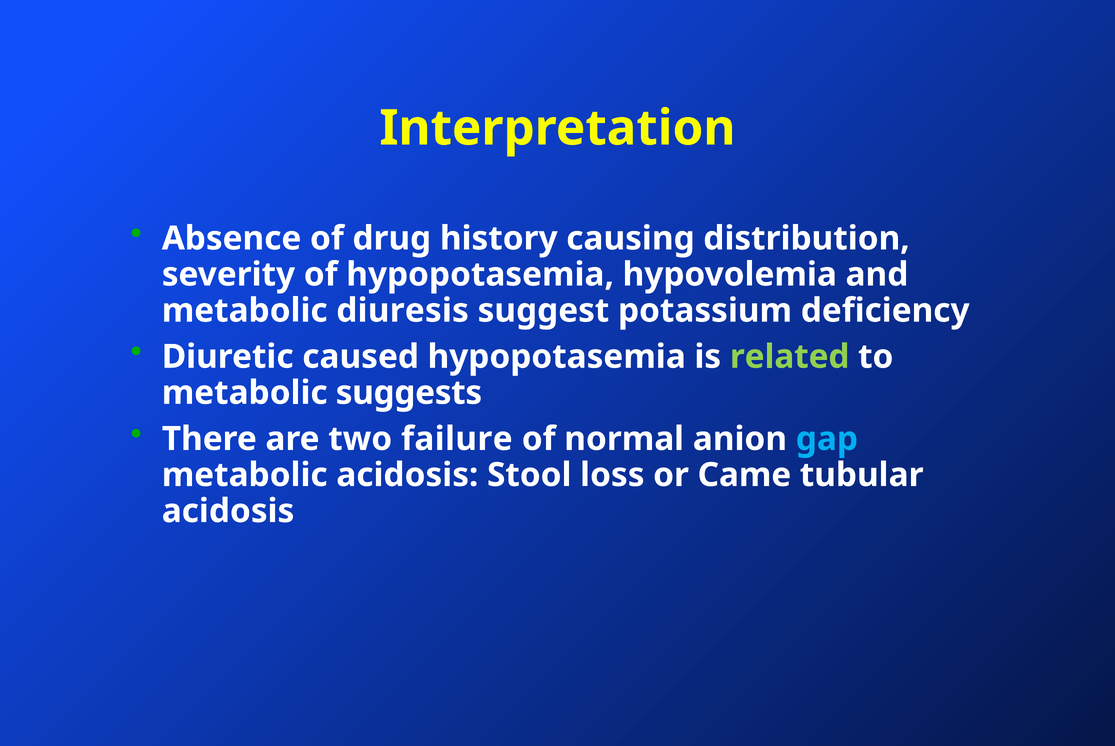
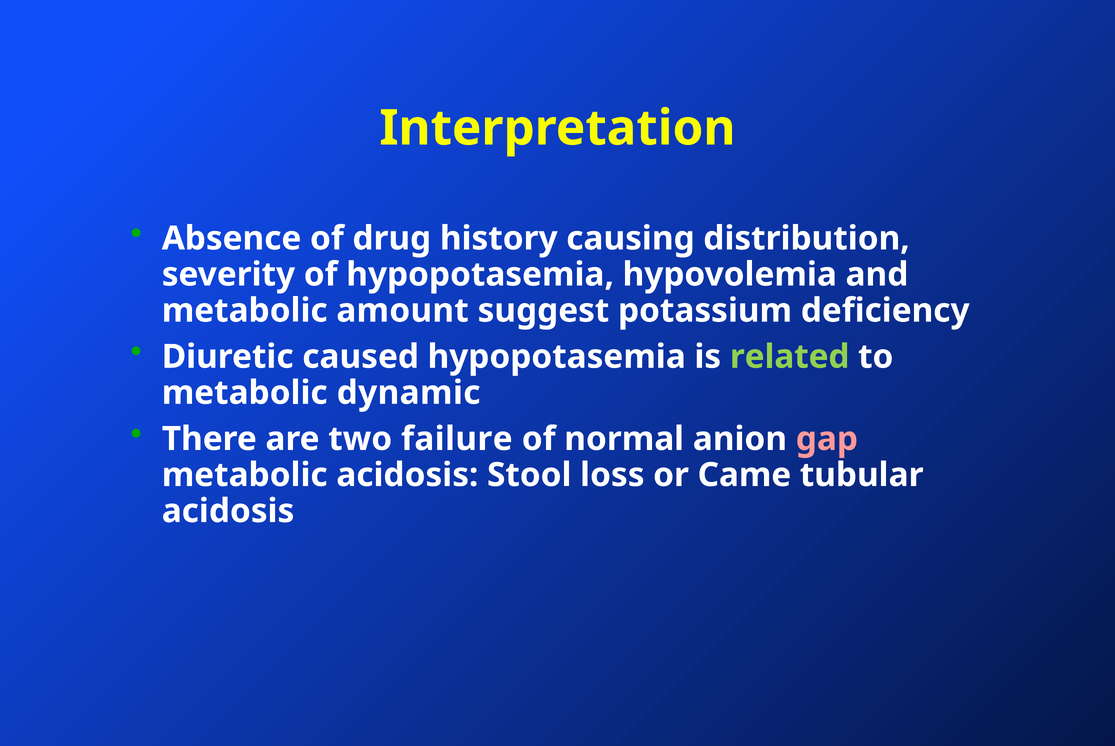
diuresis: diuresis -> amount (403, 311)
suggests: suggests -> dynamic (409, 393)
gap colour: light blue -> pink (827, 439)
